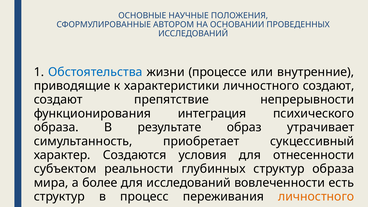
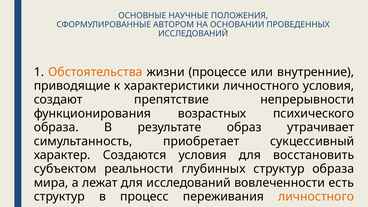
Обстоятельства colour: blue -> orange (95, 72)
личностного создают: создают -> условия (329, 86)
интеграция: интеграция -> возрастных (212, 114)
отнесенности: отнесенности -> восстановить (314, 155)
более: более -> лежат (100, 183)
